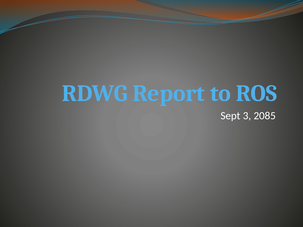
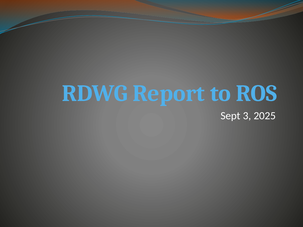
2085: 2085 -> 2025 (265, 116)
